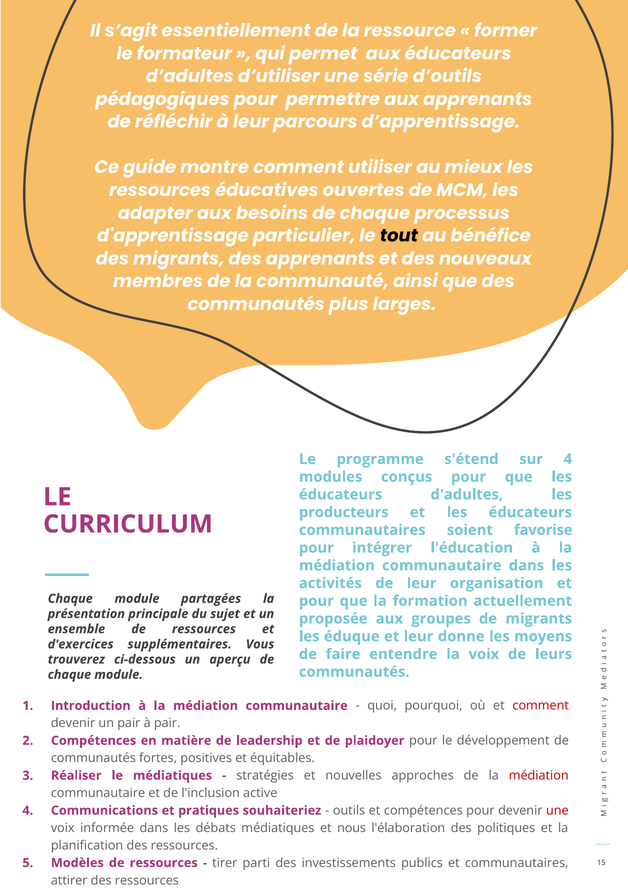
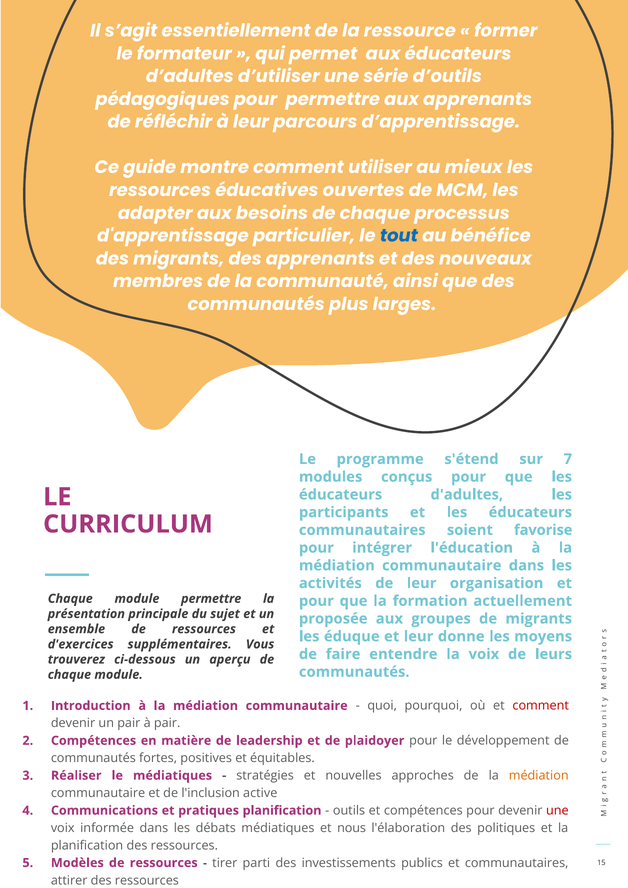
tout colour: black -> blue (399, 236)
sur 4: 4 -> 7 (568, 459)
producteurs: producteurs -> participants (344, 512)
module partagées: partagées -> permettre (211, 599)
médiation colour: red -> orange (539, 776)
pratiques souhaiteriez: souhaiteriez -> planification (282, 811)
